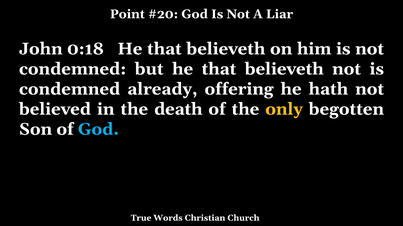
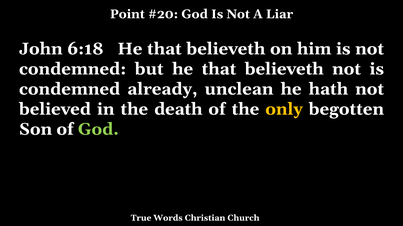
0:18: 0:18 -> 6:18 (85, 49)
offering: offering -> unclean (239, 89)
God colour: light blue -> light green (98, 130)
